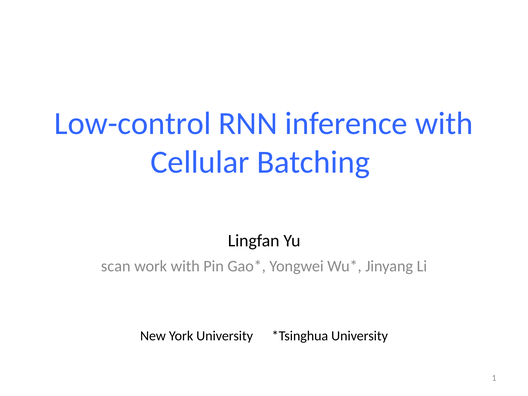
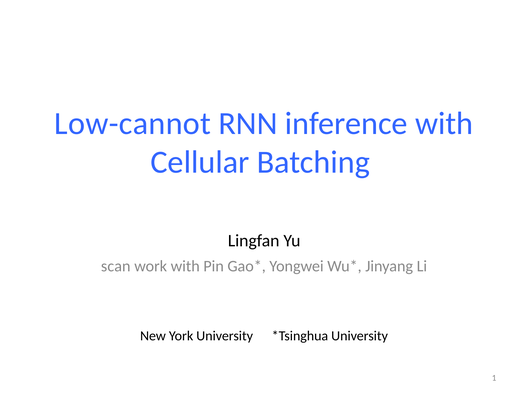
Low-control: Low-control -> Low-cannot (133, 123)
